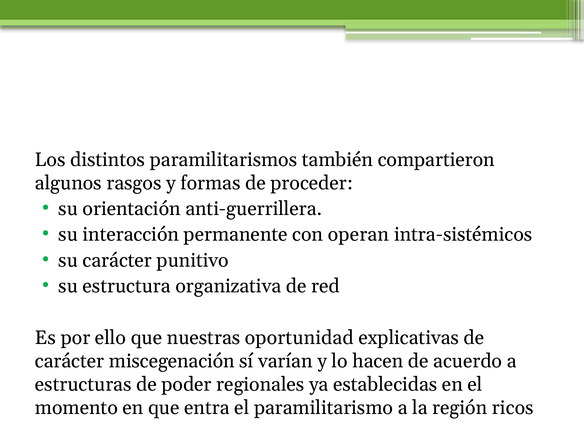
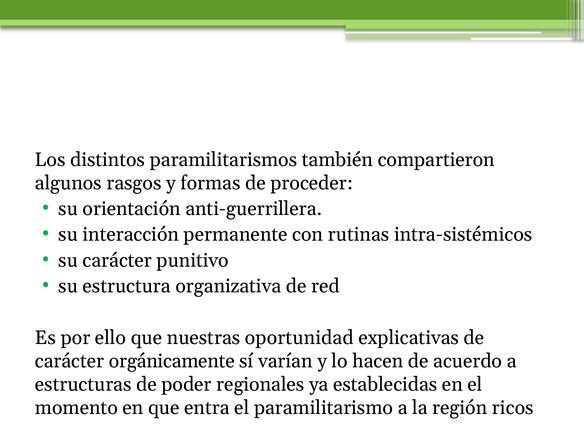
operan: operan -> rutinas (359, 235)
miscegenación: miscegenación -> orgánicamente (172, 361)
